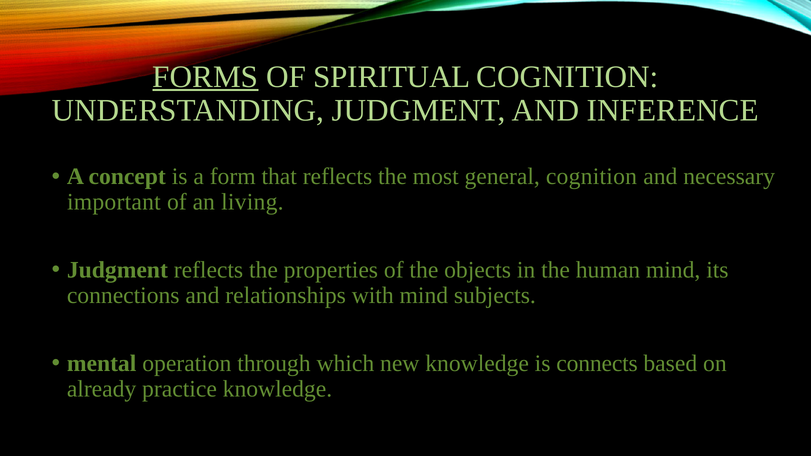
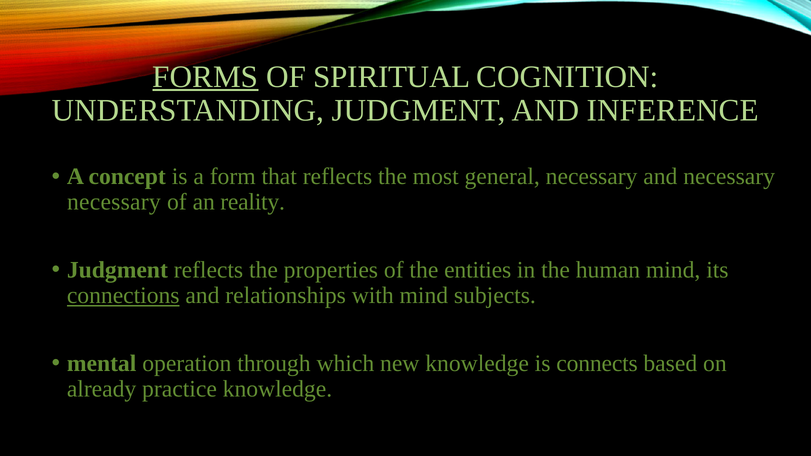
general cognition: cognition -> necessary (592, 177)
important: important -> necessary (114, 202)
living: living -> reality (253, 202)
objects: objects -> entities (478, 270)
connections underline: none -> present (123, 296)
